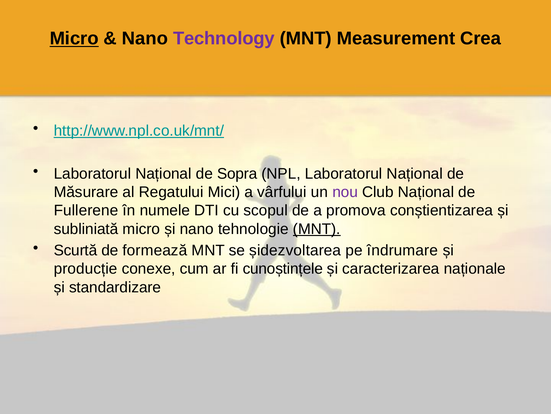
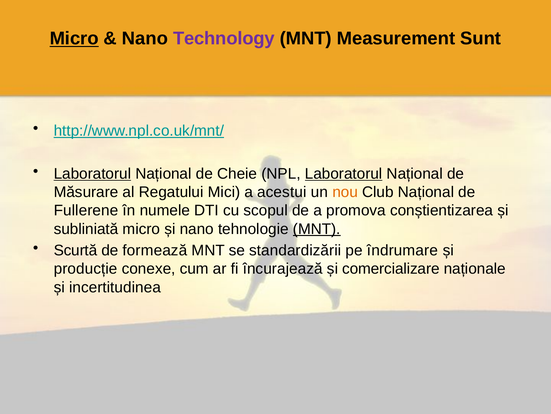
Crea: Crea -> Sunt (481, 38)
Laboratorul underline: none -> present (92, 173)
Sopra: Sopra -> Cheie (237, 173)
Laboratorul underline: none -> present (344, 173)
vârfului: vârfului -> acestui (282, 192)
nou colour: purple -> orange (345, 192)
șidezvoltarea: șidezvoltarea -> standardizării (295, 250)
cunoștințele: cunoștințele -> încurajează (283, 268)
caracterizarea: caracterizarea -> comercializare (391, 268)
standardizare: standardizare -> incertitudinea (115, 287)
